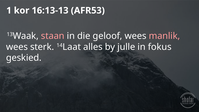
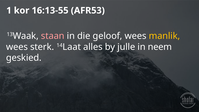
16:13-13: 16:13-13 -> 16:13-55 (50, 10)
manlik colour: pink -> yellow (164, 36)
fokus: fokus -> neem (160, 47)
